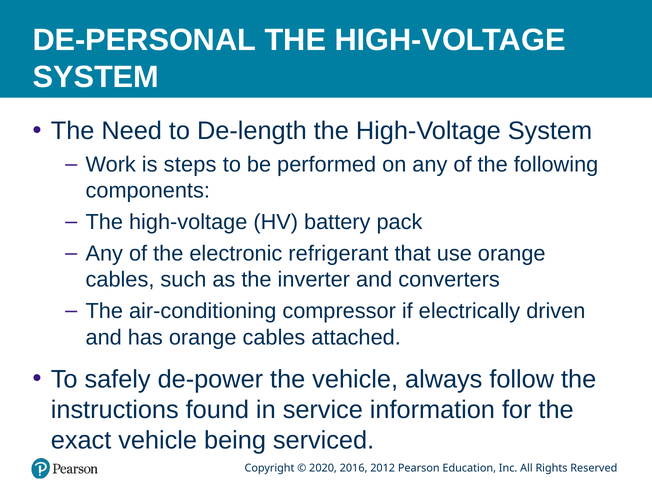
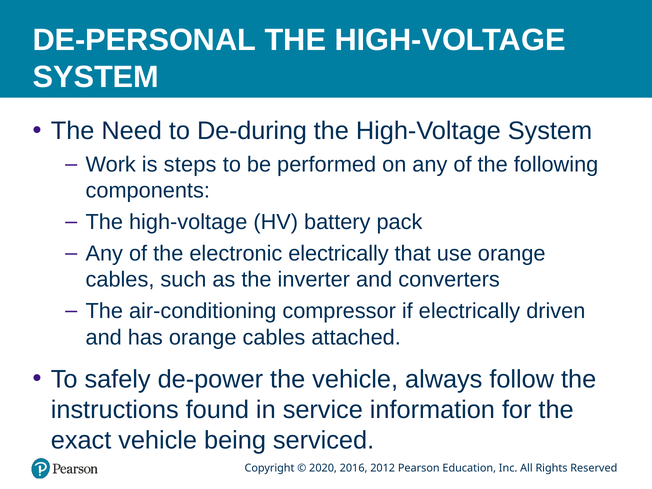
De-length: De-length -> De-during (252, 131)
electronic refrigerant: refrigerant -> electrically (339, 254)
